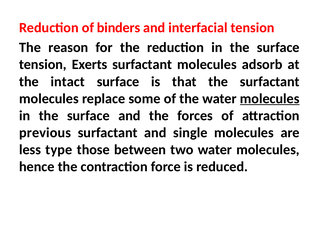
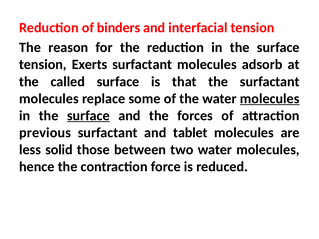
intact: intact -> called (68, 82)
surface underline: none -> present (88, 116)
single: single -> tablet (190, 133)
type: type -> solid (59, 150)
